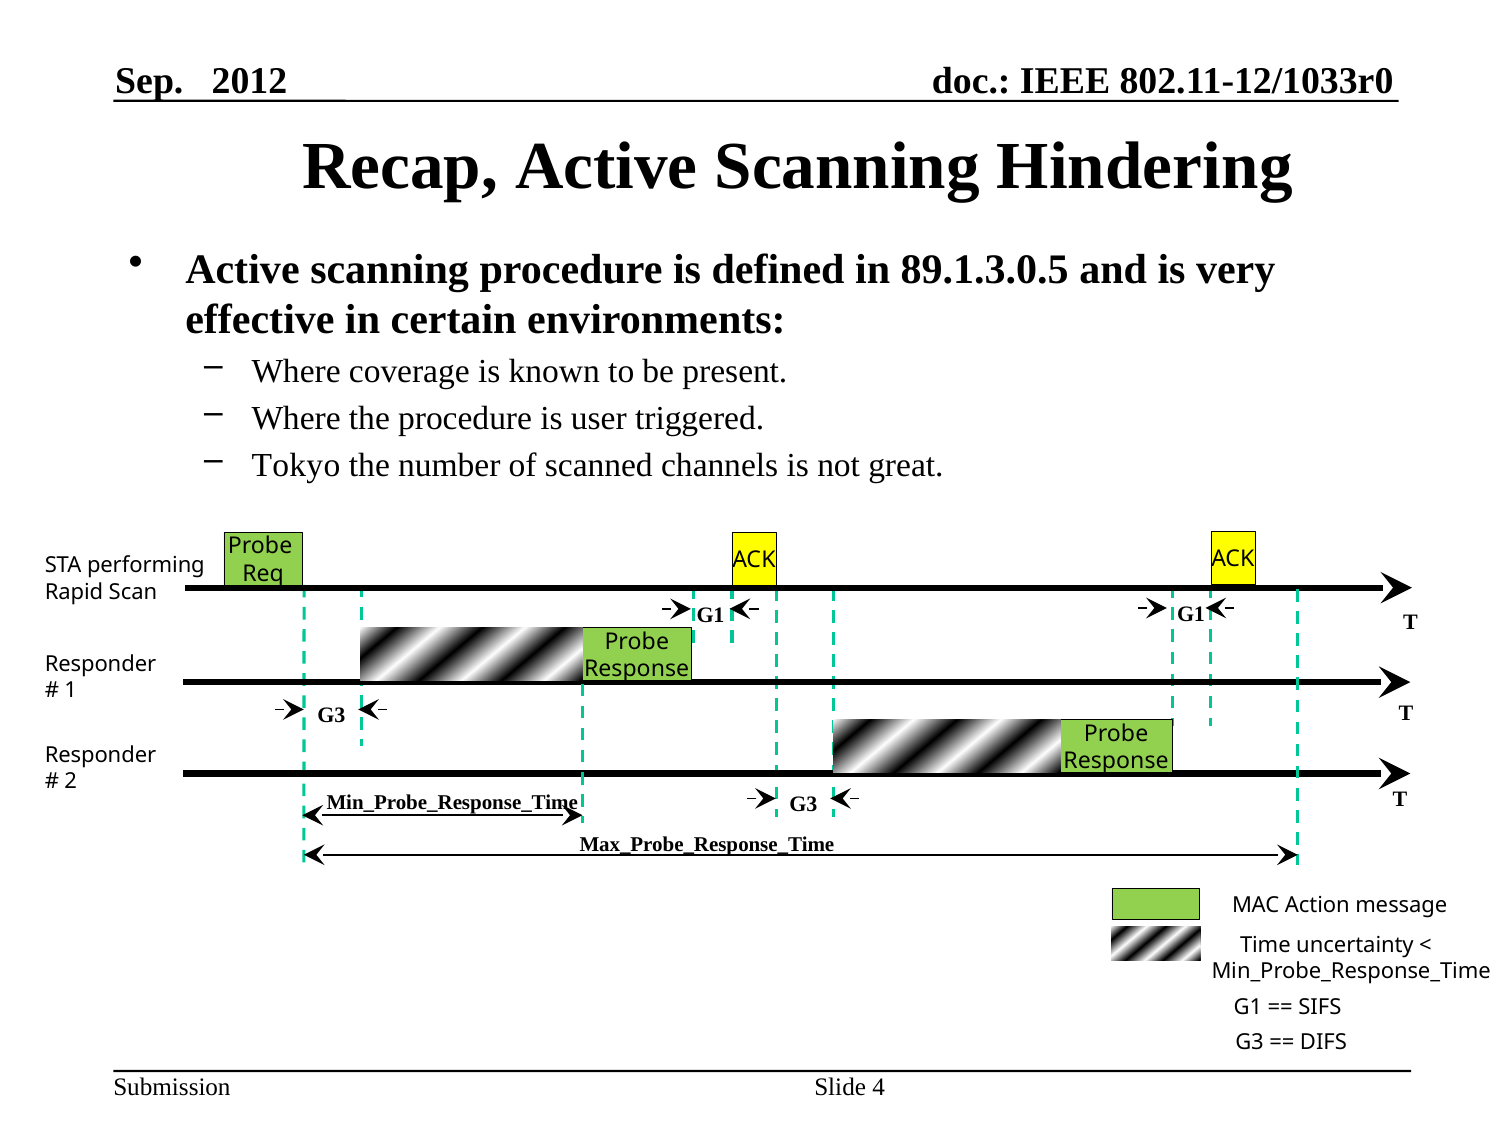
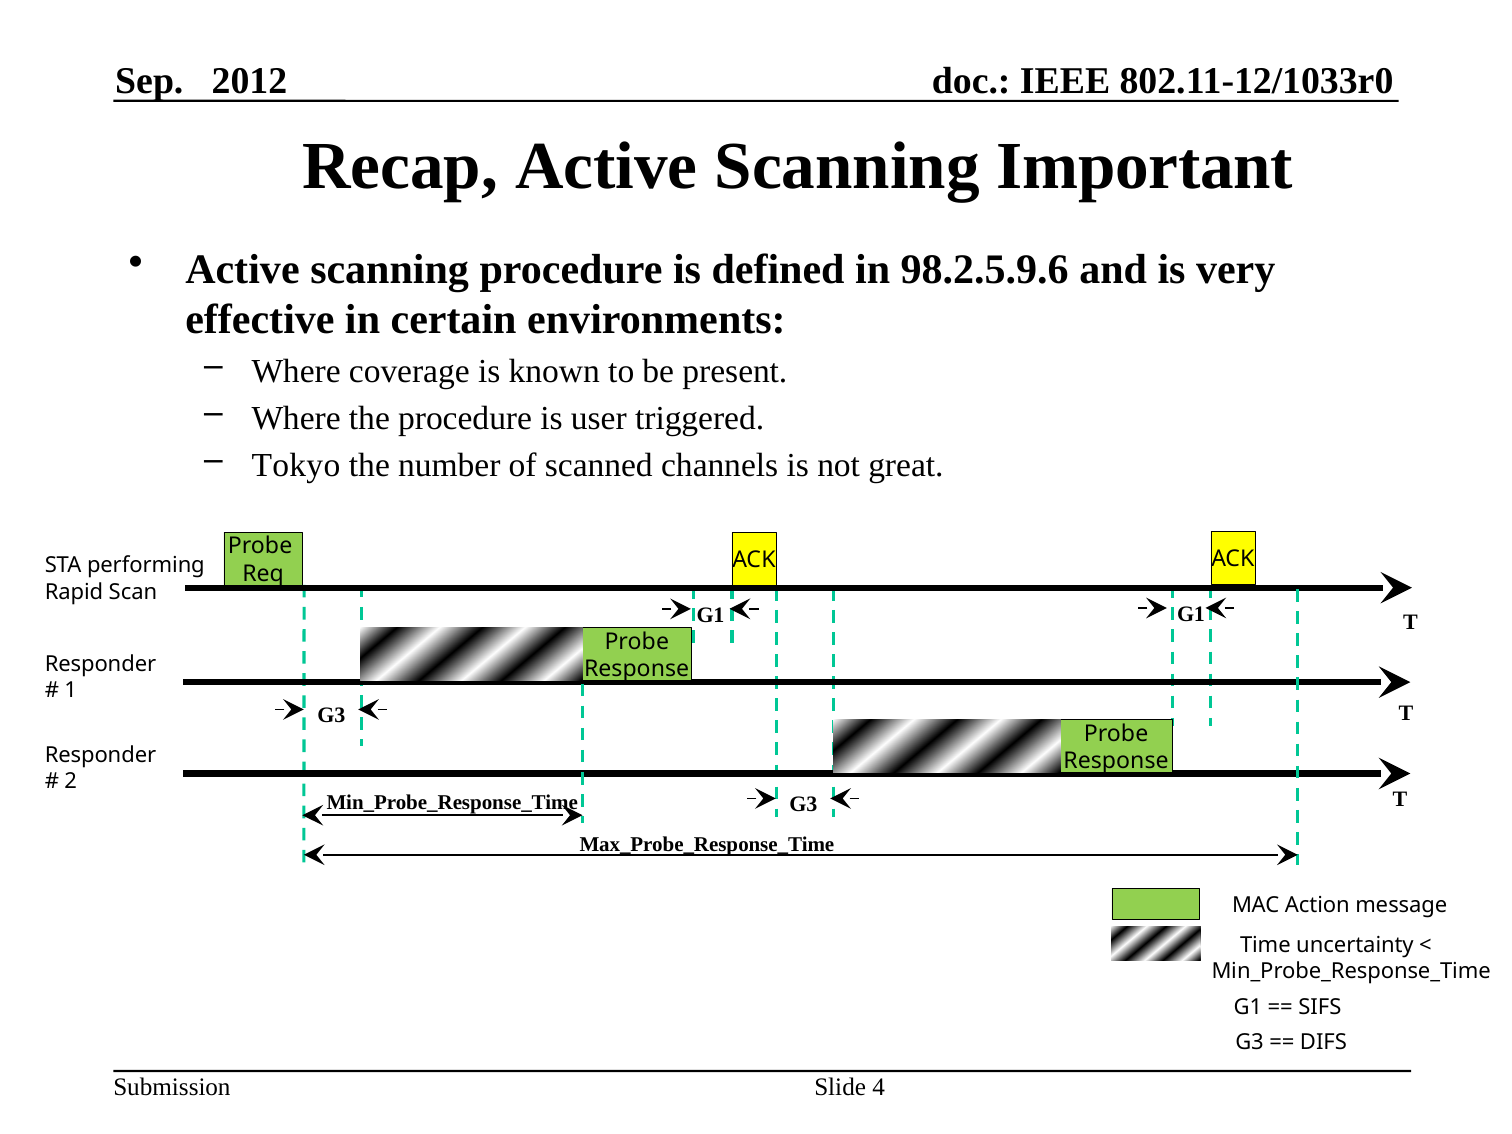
Hindering: Hindering -> Important (1145, 166)
89.1.3.0.5: 89.1.3.0.5 -> 98.2.5.9.6 (985, 269)
